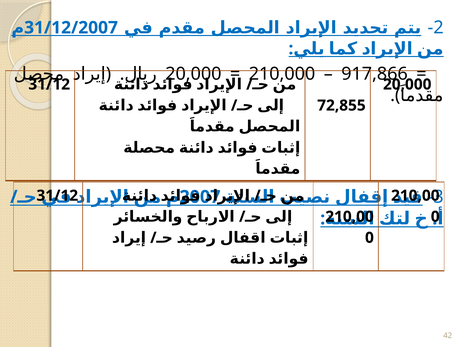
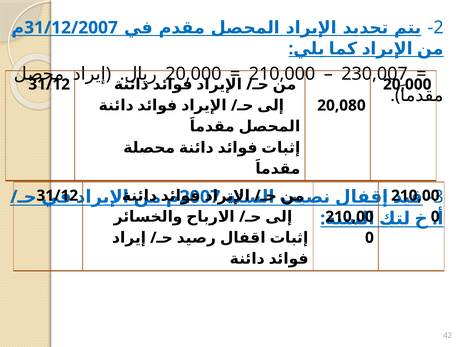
917,866: 917,866 -> 230,007 (375, 74)
72,855: 72,855 -> 20,080 (341, 106)
